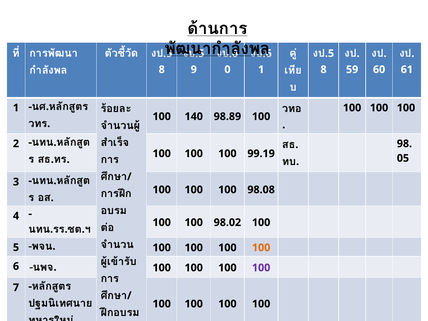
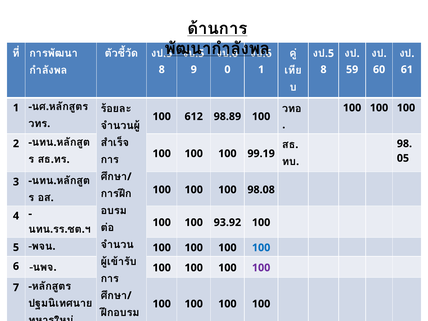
140: 140 -> 612 (194, 117)
98.02: 98.02 -> 93.92 (227, 222)
100 colour: orange -> blue (261, 248)
